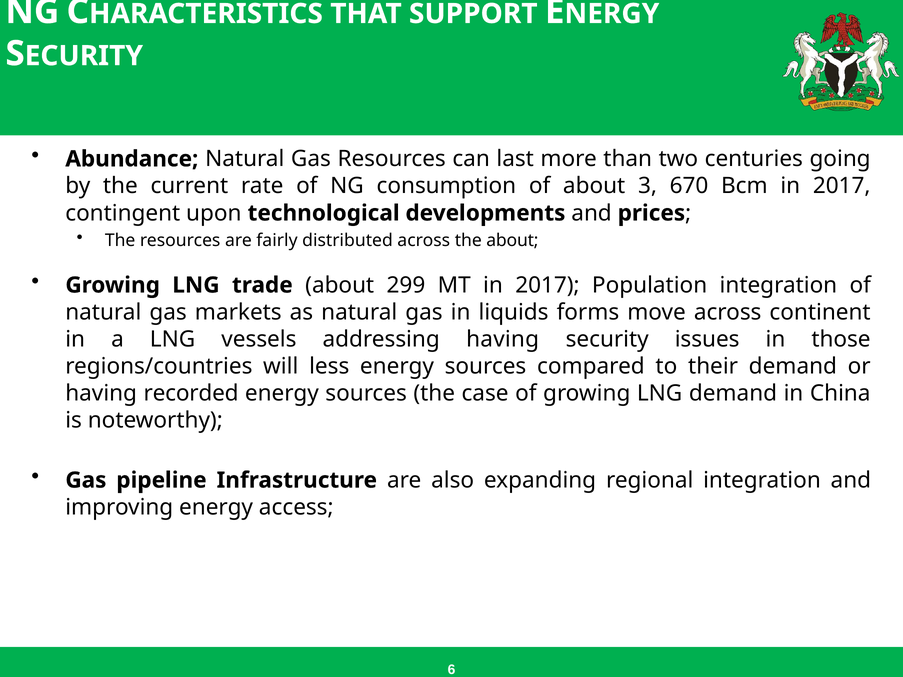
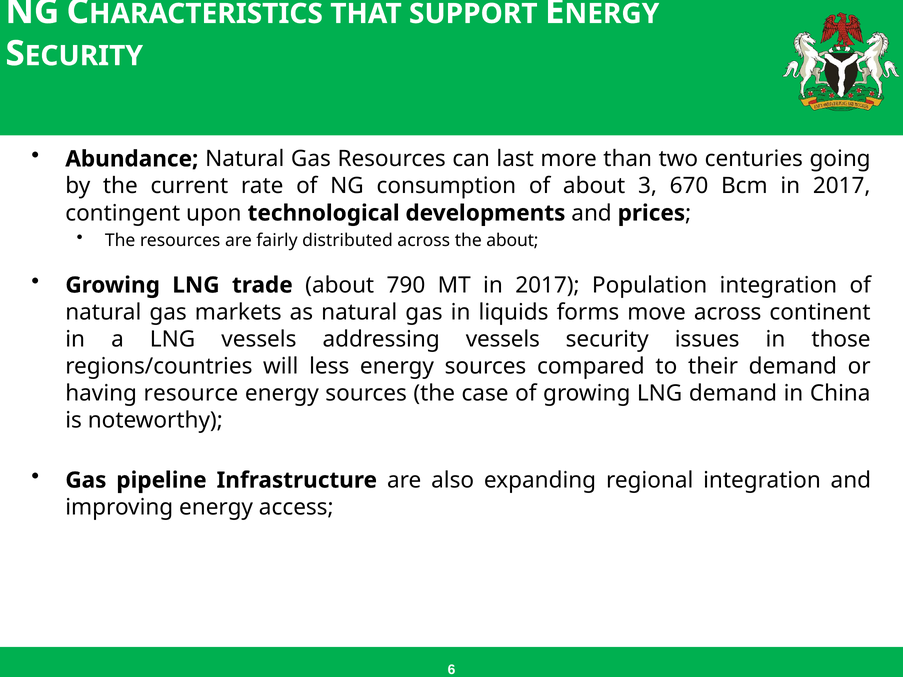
299: 299 -> 790 (406, 285)
addressing having: having -> vessels (503, 339)
recorded: recorded -> resource (191, 394)
